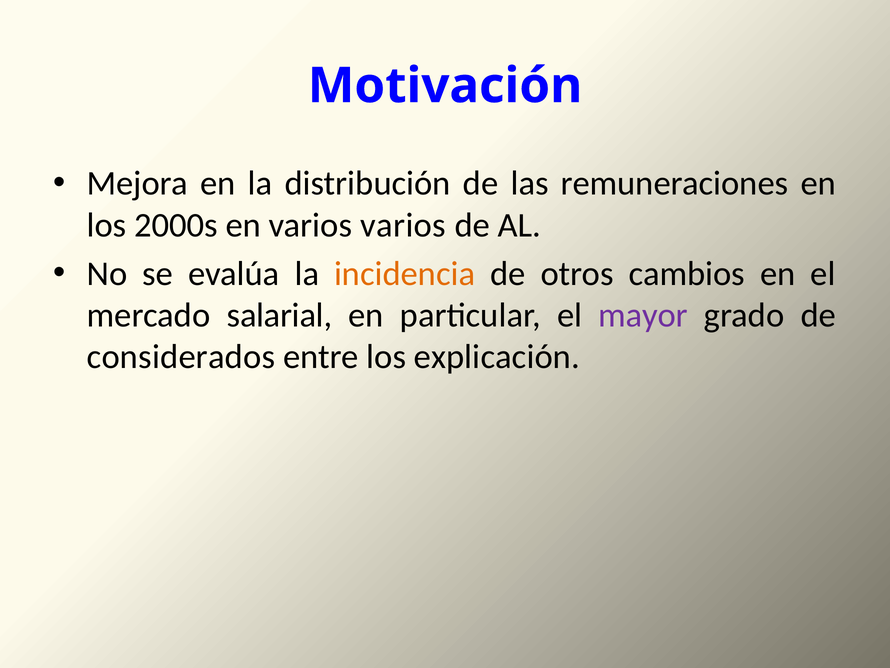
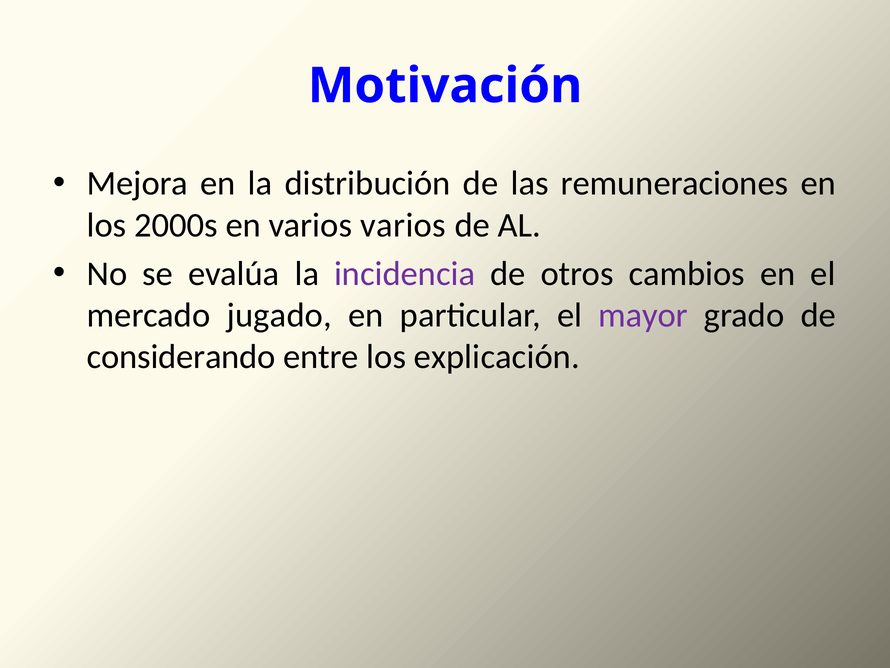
incidencia colour: orange -> purple (405, 273)
salarial: salarial -> jugado (279, 315)
considerados: considerados -> considerando (181, 357)
